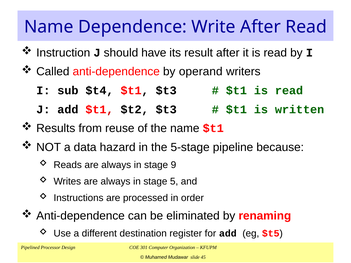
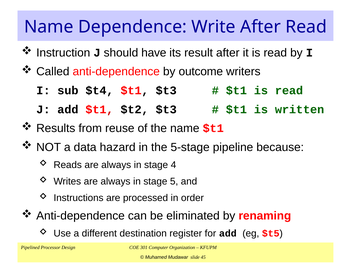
operand: operand -> outcome (201, 72)
9: 9 -> 4 (173, 165)
